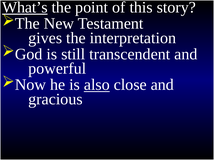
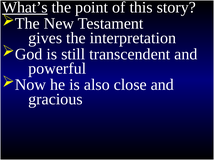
also underline: present -> none (97, 85)
